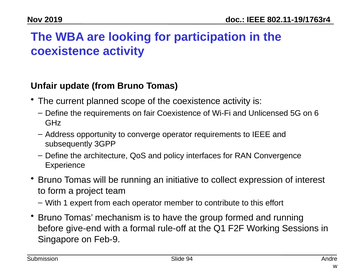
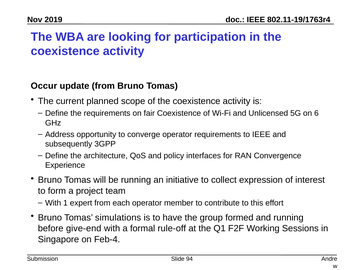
Unfair: Unfair -> Occur (44, 86)
mechanism: mechanism -> simulations (118, 218)
Feb-9: Feb-9 -> Feb-4 (107, 240)
